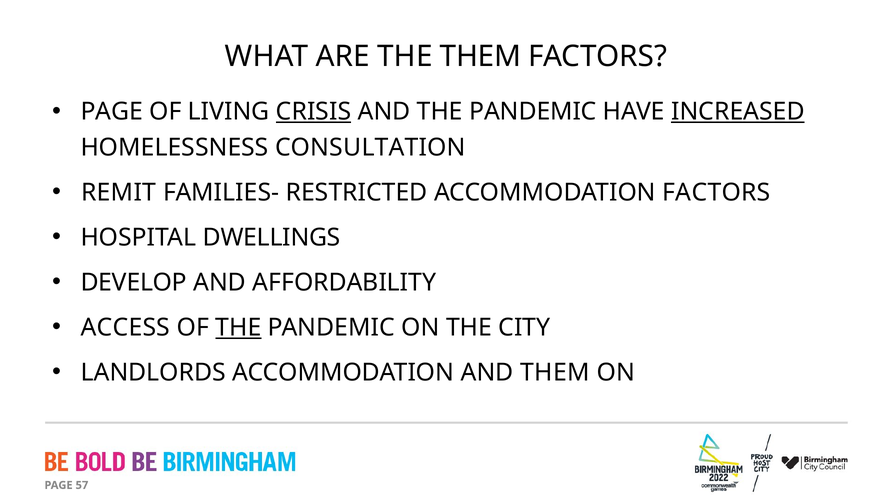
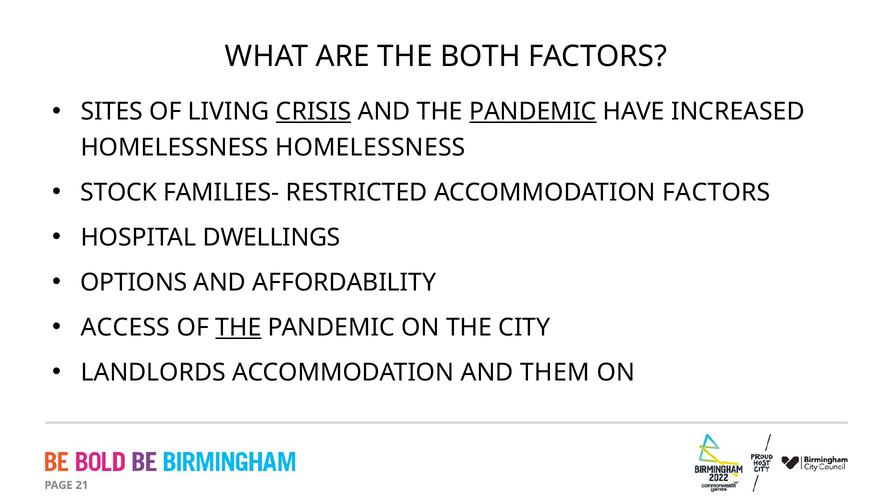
THE THEM: THEM -> BOTH (481, 56)
PAGE: PAGE -> SITES (112, 112)
PANDEMIC underline: none -> present (533, 112)
INCREASED underline: present -> none (738, 112)
HOMELESSNESS CONSULTATION: CONSULTATION -> HOMELESSNESS (370, 147)
REMIT: REMIT -> STOCK (119, 192)
DEVELOP: DEVELOP -> OPTIONS (134, 282)
57: 57 -> 21 (82, 485)
